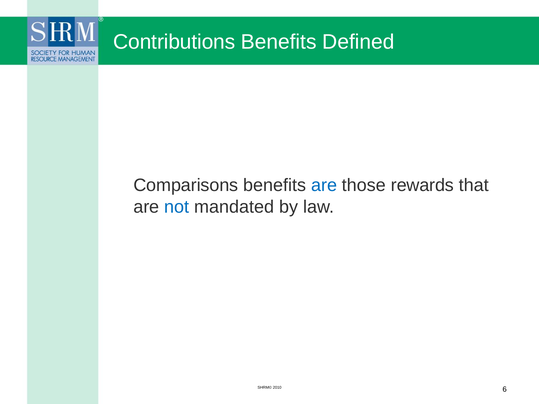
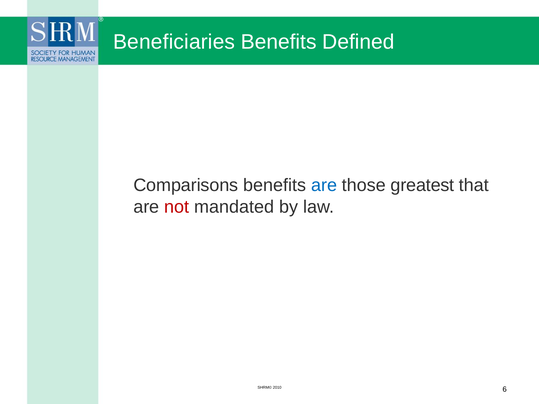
Contributions: Contributions -> Beneficiaries (174, 42)
rewards: rewards -> greatest (422, 185)
not colour: blue -> red (177, 207)
